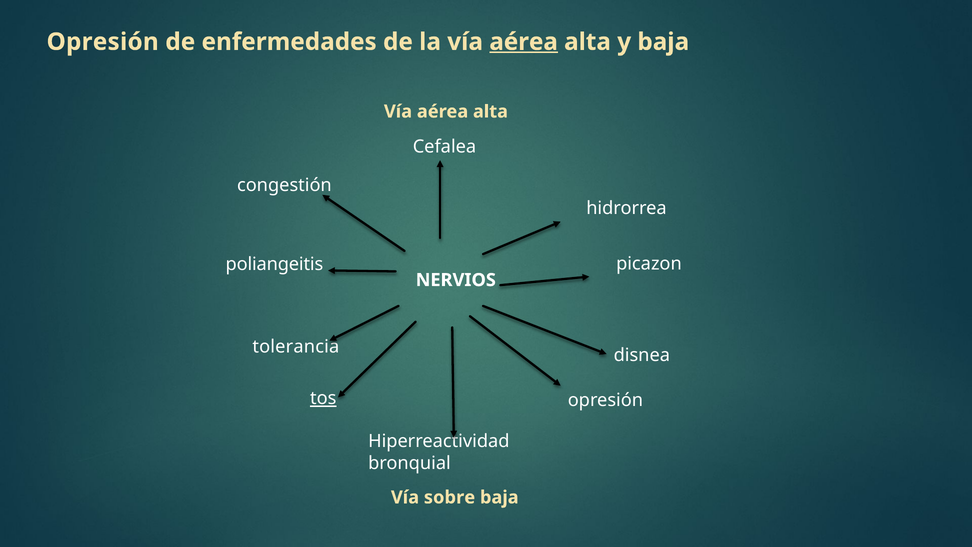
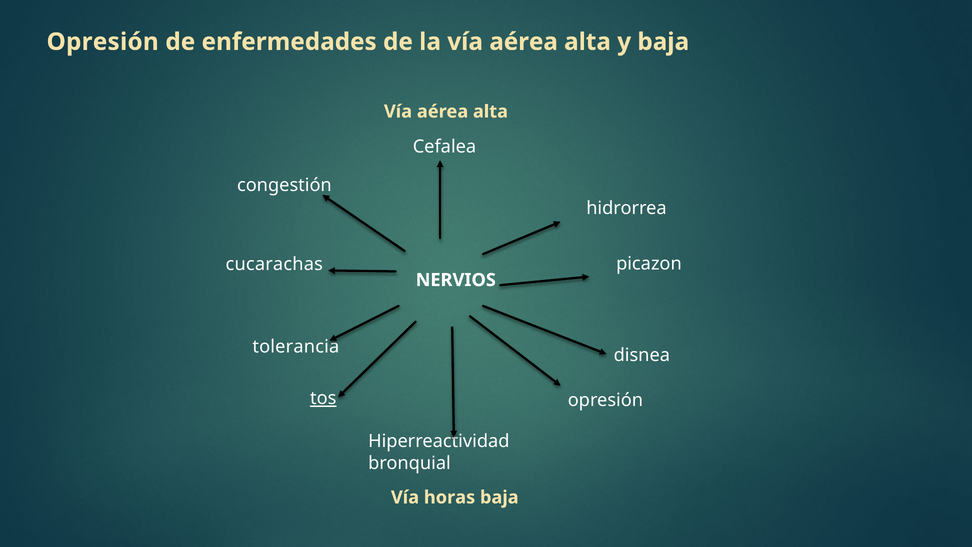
aérea underline: present -> none (524, 42)
poliangeitis: poliangeitis -> cucarachas (274, 264)
sobre: sobre -> horas (450, 497)
